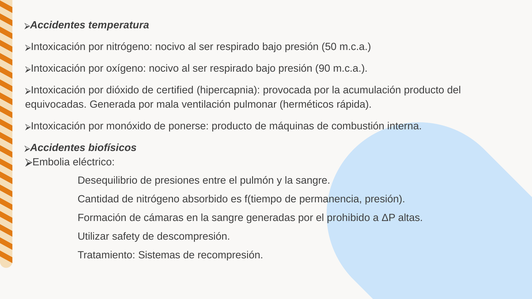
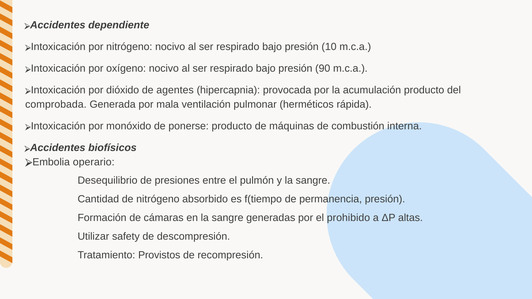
temperatura: temperatura -> dependiente (119, 25)
50: 50 -> 10 (329, 47)
certified: certified -> agentes (175, 90)
equivocadas: equivocadas -> comprobada (56, 104)
eléctrico: eléctrico -> operario (94, 162)
Sistemas: Sistemas -> Provistos (159, 255)
